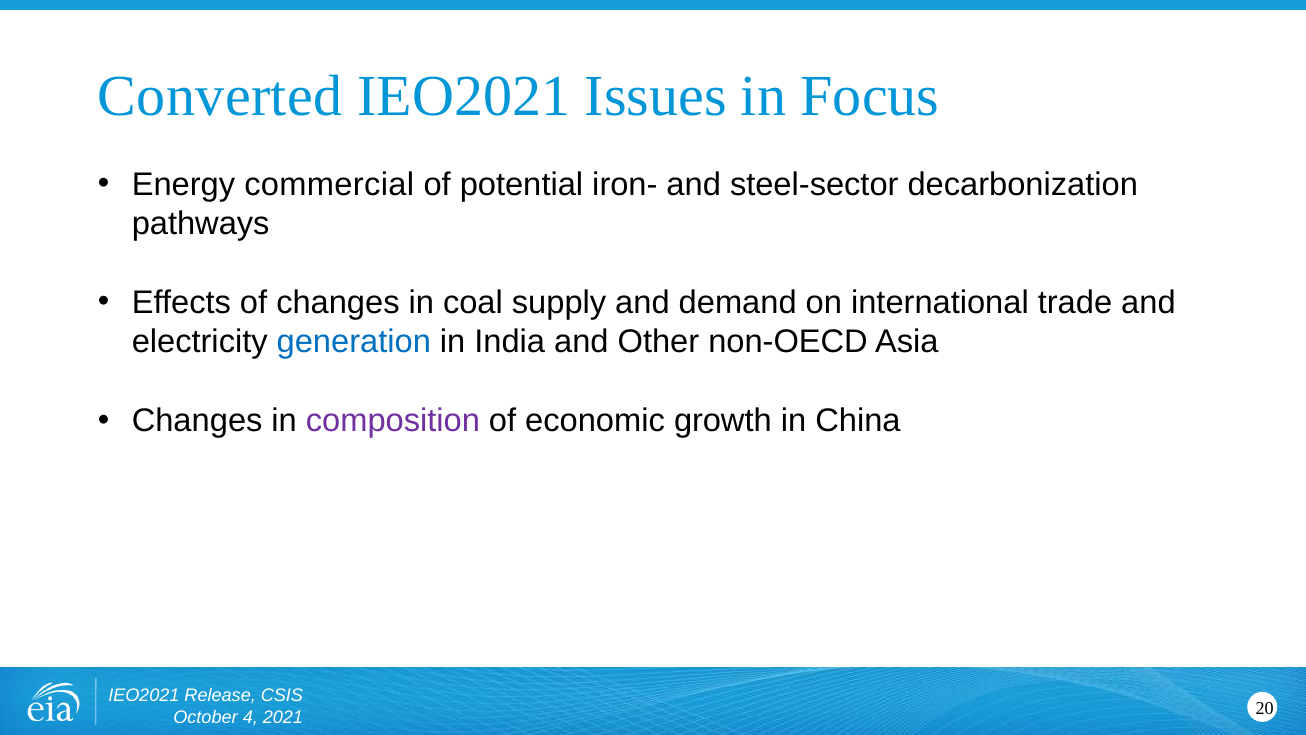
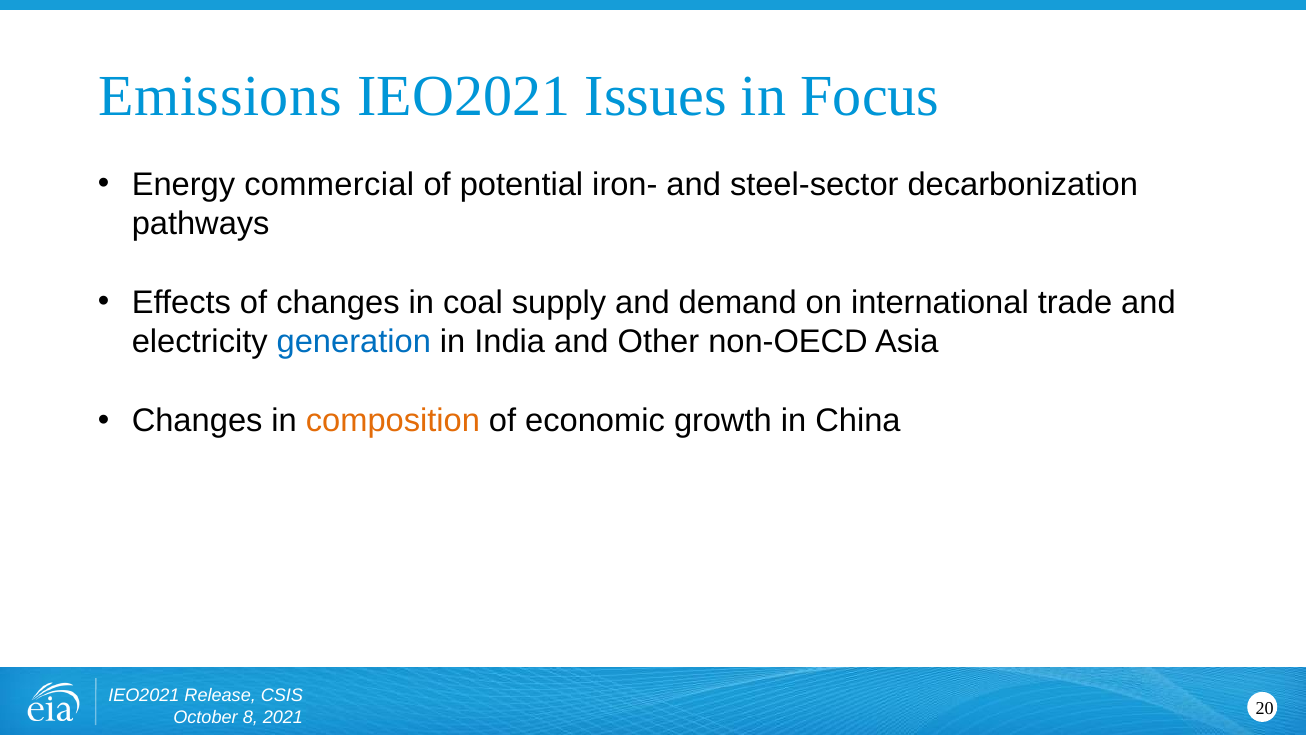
Converted: Converted -> Emissions (220, 96)
composition colour: purple -> orange (393, 421)
4: 4 -> 8 (250, 717)
